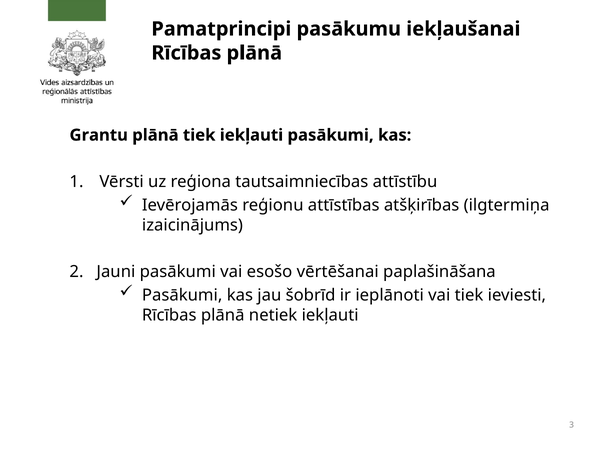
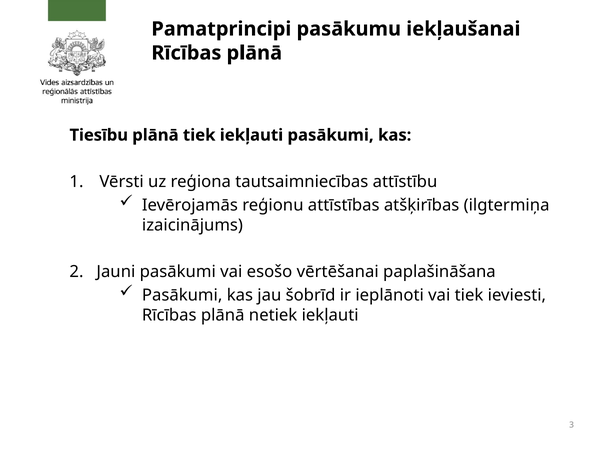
Grantu: Grantu -> Tiesību (99, 135)
